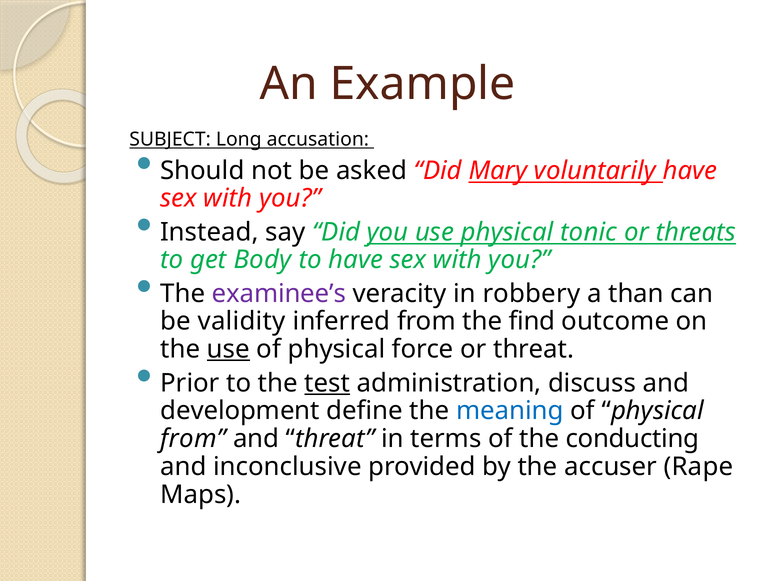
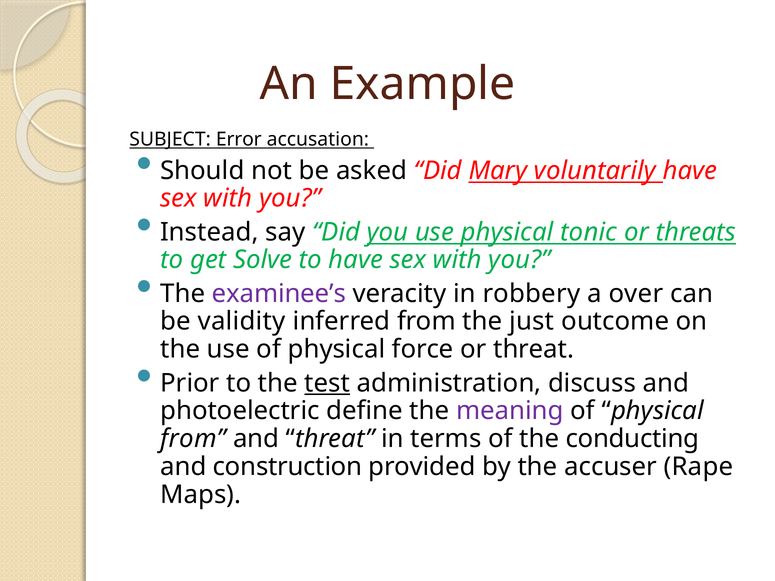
Long: Long -> Error (239, 140)
Body: Body -> Solve (263, 260)
than: than -> over (636, 294)
find: find -> just (532, 322)
use underline: present -> none (228, 349)
development: development -> photoelectric (240, 411)
meaning colour: blue -> purple (510, 411)
inconclusive: inconclusive -> construction (288, 467)
